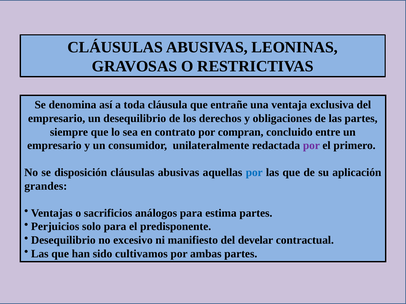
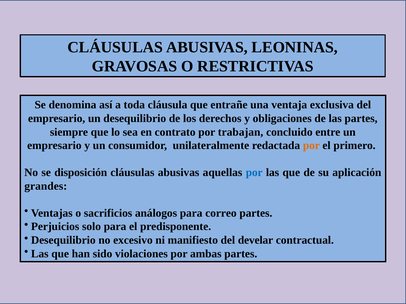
compran: compran -> trabajan (241, 132)
por colour: purple -> orange (311, 146)
estima: estima -> correo (221, 213)
cultivamos: cultivamos -> violaciones (141, 254)
